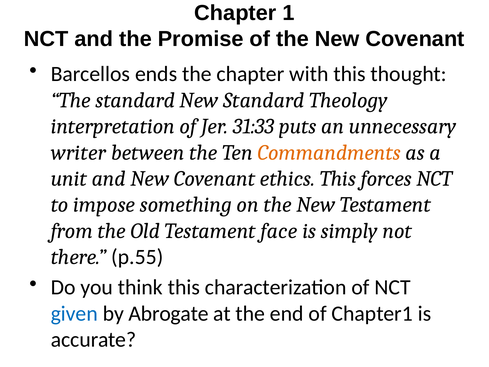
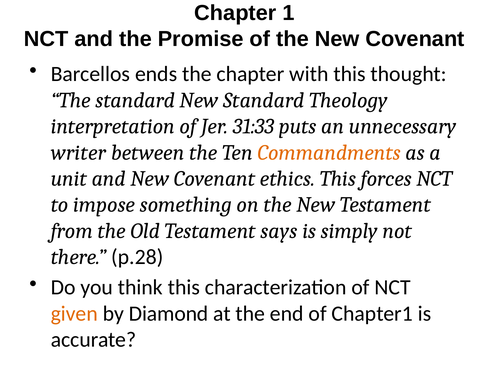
face: face -> says (279, 231)
p.55: p.55 -> p.28 (137, 257)
given colour: blue -> orange (74, 313)
Abrogate: Abrogate -> Diamond (169, 313)
